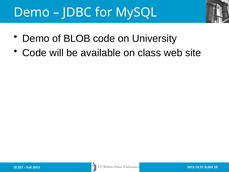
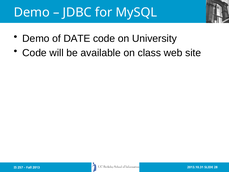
BLOB: BLOB -> DATE (77, 39)
